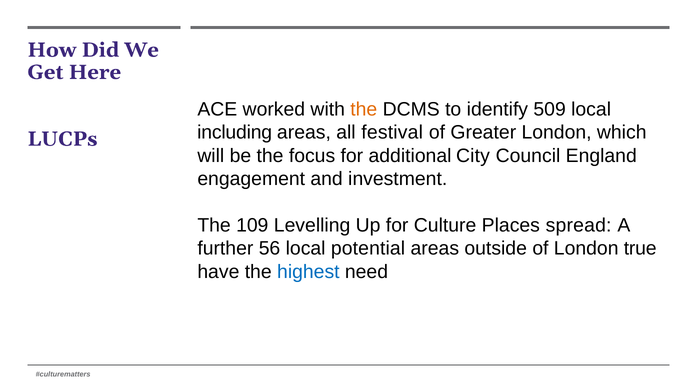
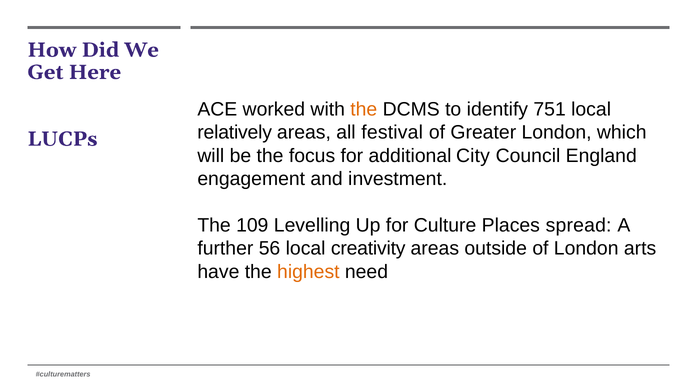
509: 509 -> 751 (550, 109)
including: including -> relatively (235, 132)
potential: potential -> creativity (368, 249)
true: true -> arts (640, 249)
highest colour: blue -> orange (308, 272)
